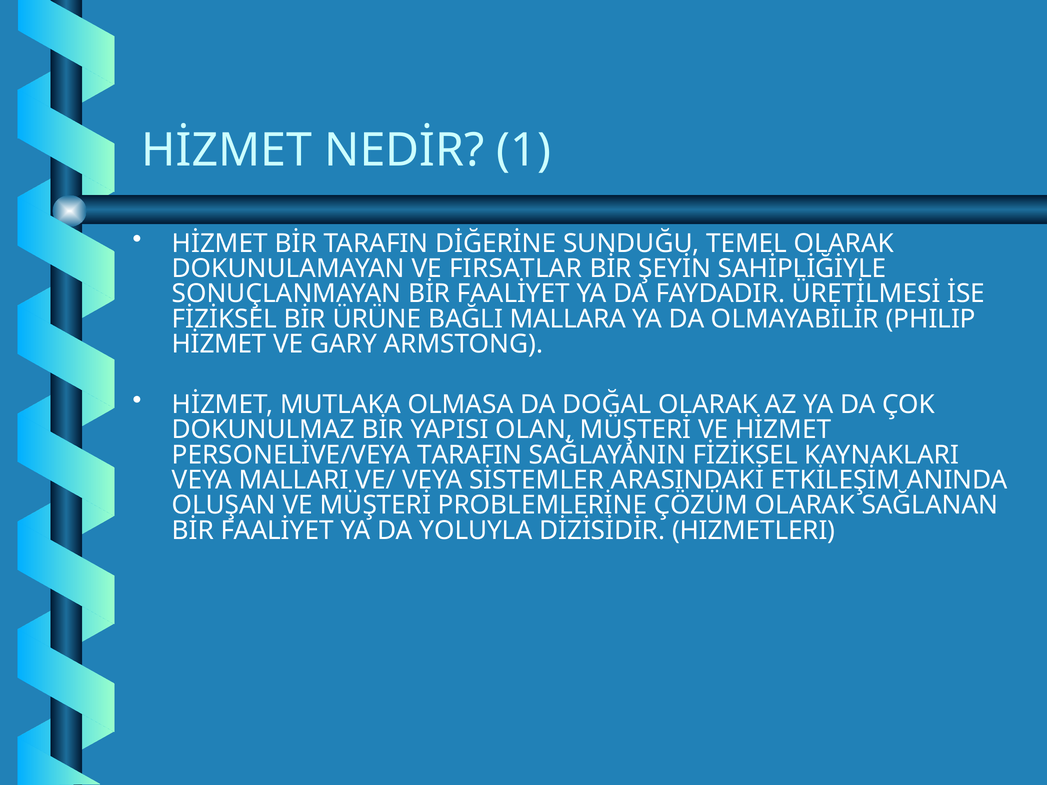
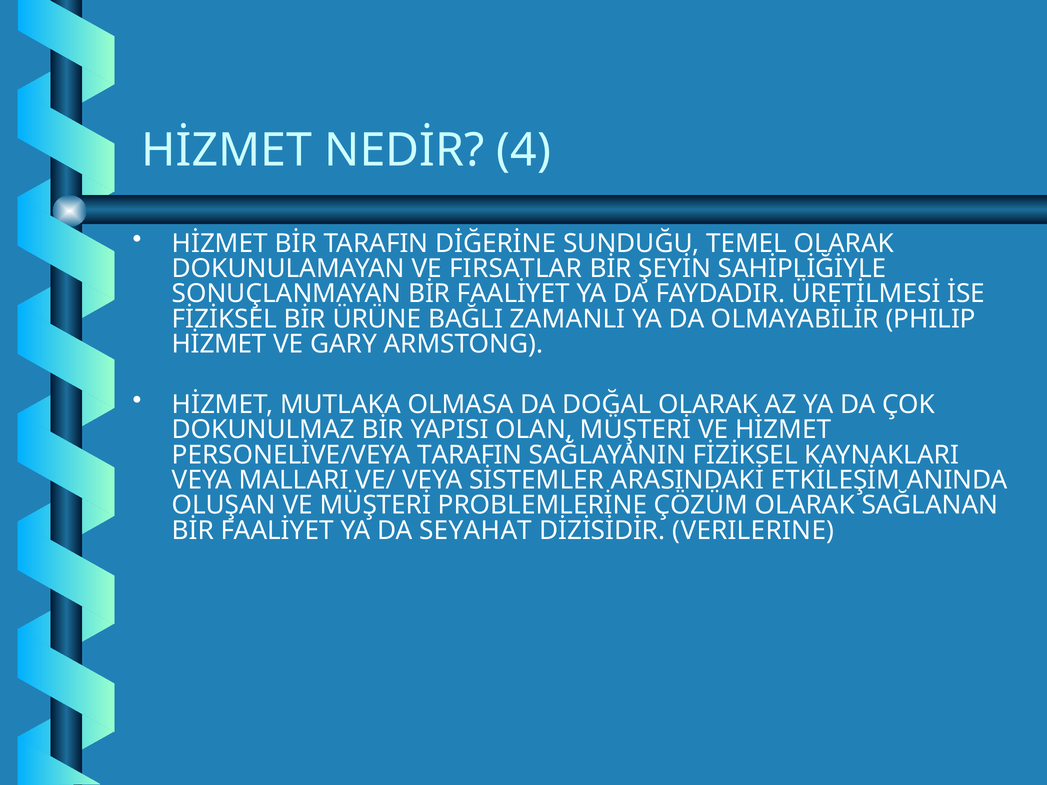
1: 1 -> 4 (524, 151)
MALLARA: MALLARA -> ZAMANLI (568, 319)
YOLUYLA: YOLUYLA -> SEYAHAT (476, 531)
HIZMETLERI: HIZMETLERI -> VERILERINE (753, 531)
